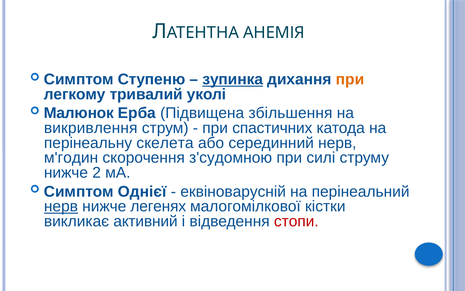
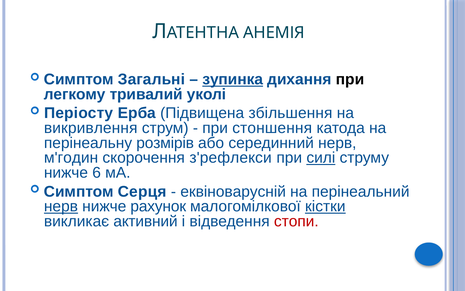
Ступеню: Ступеню -> Загальні (151, 79)
при colour: orange -> black (350, 79)
Малюнок: Малюнок -> Періосту (79, 113)
спастичних: спастичних -> стоншення (272, 128)
скелета: скелета -> розмірів (165, 143)
з'судомною: з'судомною -> з'рефлекси (231, 158)
силі underline: none -> present (321, 158)
2: 2 -> 6 (97, 173)
Однієї: Однієї -> Серця (142, 191)
легенях: легенях -> рахунок (158, 206)
кістки underline: none -> present (325, 206)
